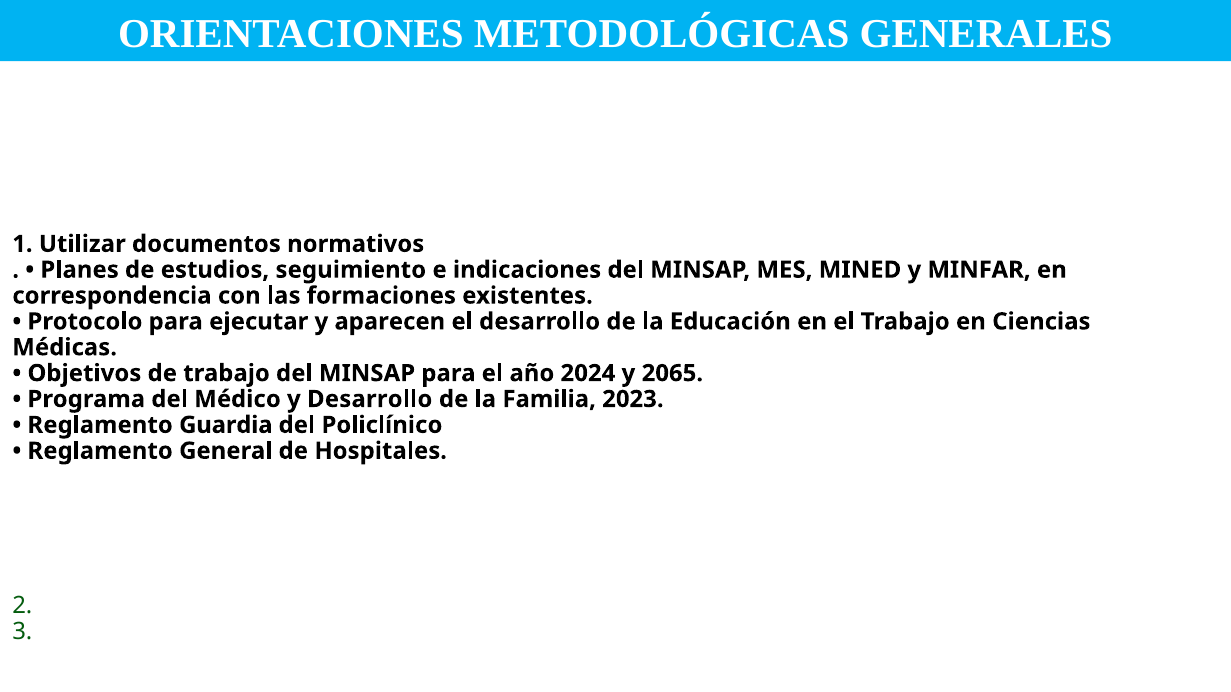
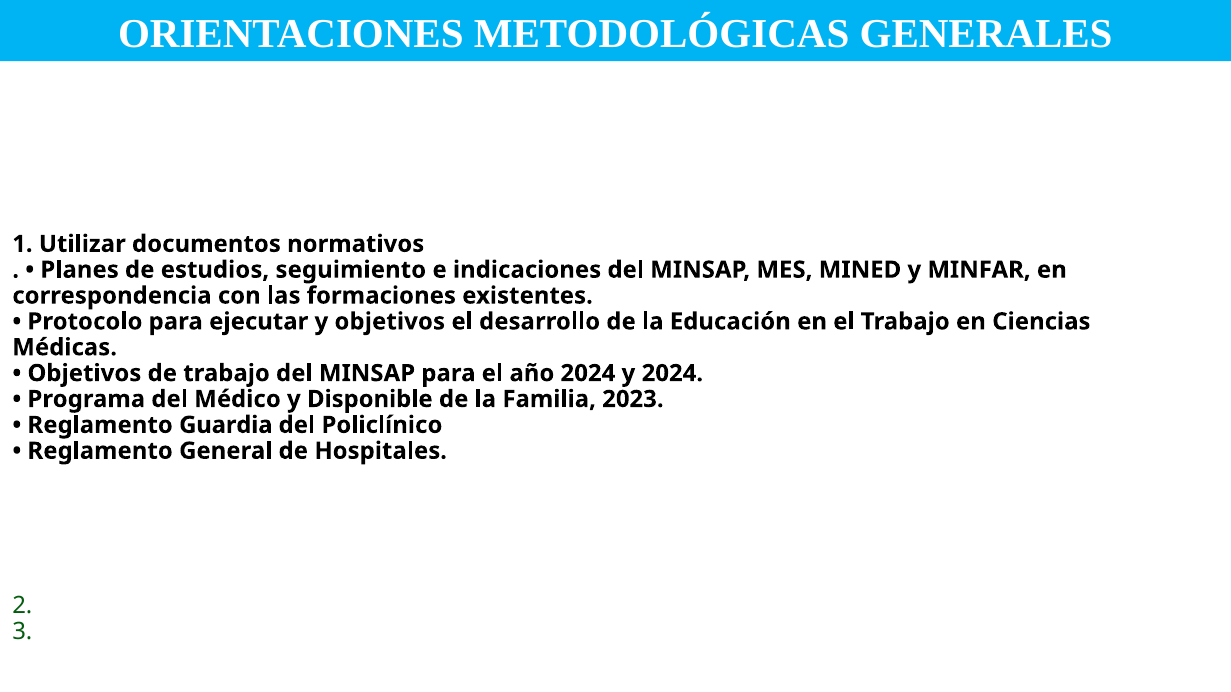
y aparecen: aparecen -> objetivos (390, 322)
y 2065: 2065 -> 2024 (672, 374)
y Desarrollo: Desarrollo -> Disponible (370, 399)
